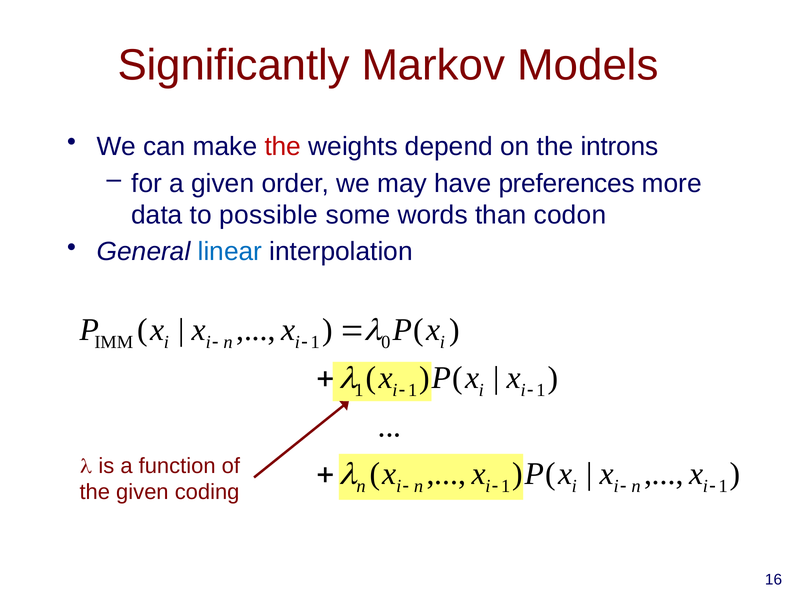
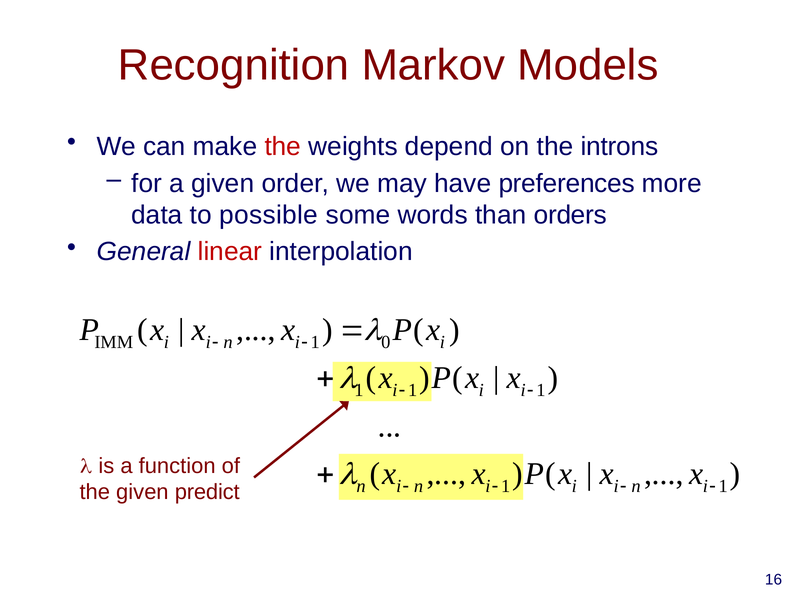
Significantly: Significantly -> Recognition (234, 66)
codon: codon -> orders (570, 215)
linear colour: blue -> red (230, 252)
coding: coding -> predict (207, 493)
